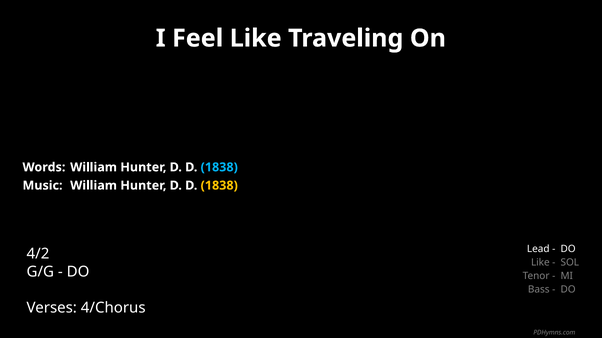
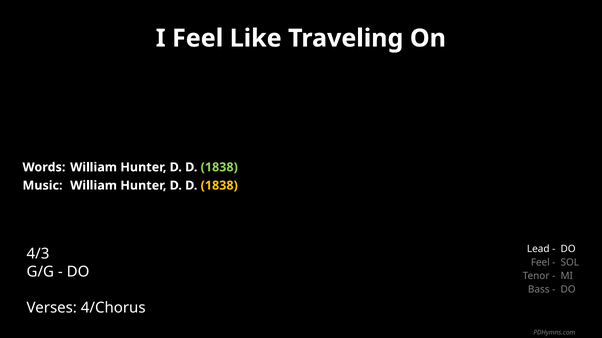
1838 colour: light blue -> light green (219, 168)
4/2: 4/2 -> 4/3 (38, 254)
Like: Like -> Feel (540, 263)
